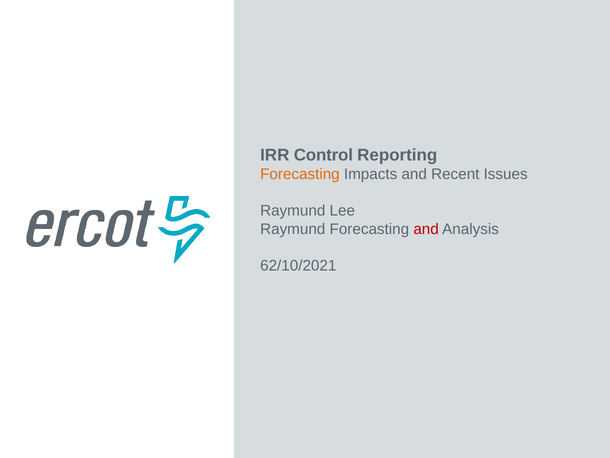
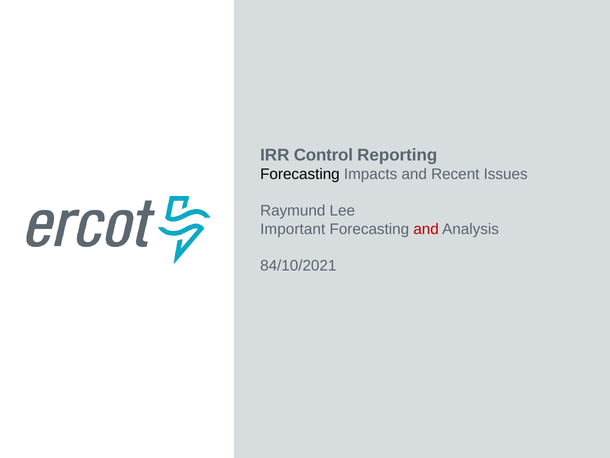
Forecasting colour: orange -> black (300, 174)
Raymund: Raymund -> Important (293, 229)
62/10/2021: 62/10/2021 -> 84/10/2021 (298, 266)
